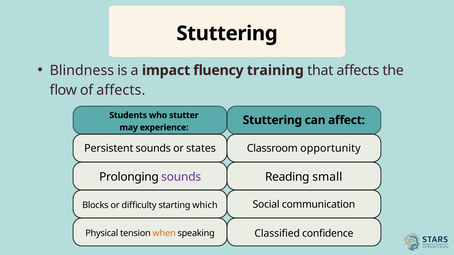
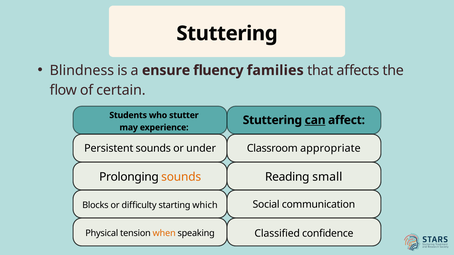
impact: impact -> ensure (166, 70)
training: training -> families (275, 70)
of affects: affects -> certain (121, 90)
can underline: none -> present (315, 120)
states: states -> under (201, 149)
opportunity: opportunity -> appropriate (330, 149)
sounds colour: purple -> orange (181, 177)
